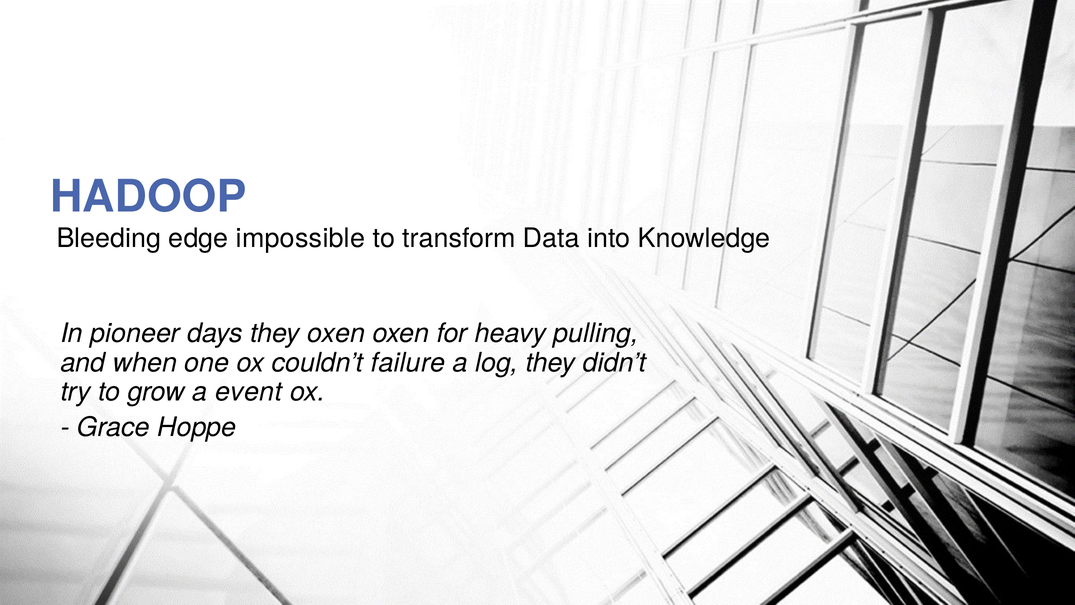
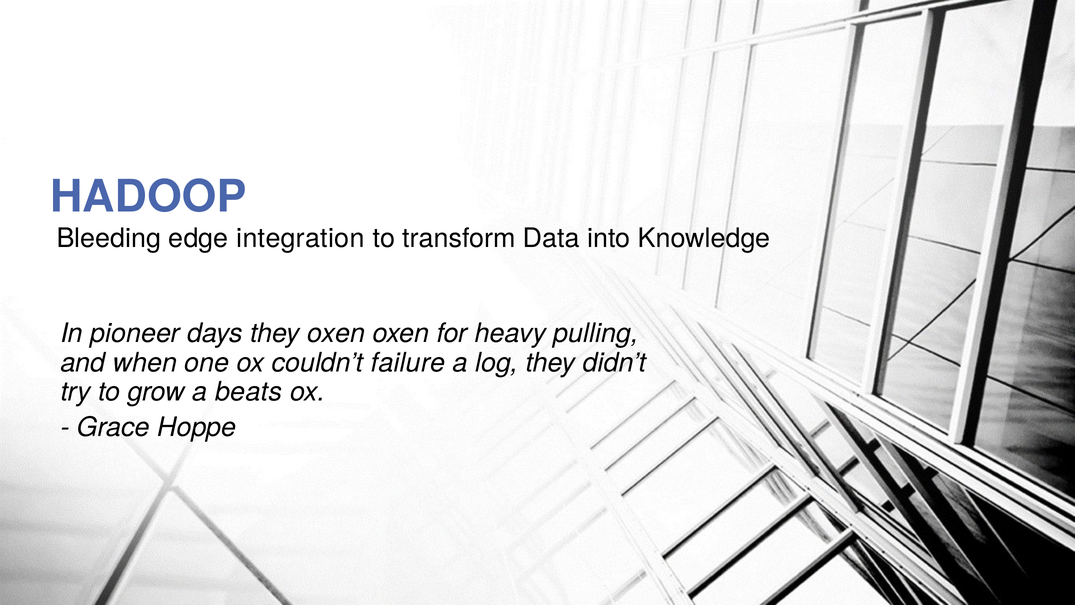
impossible: impossible -> integration (300, 238)
event: event -> beats (249, 392)
